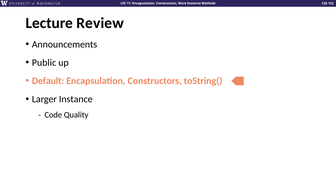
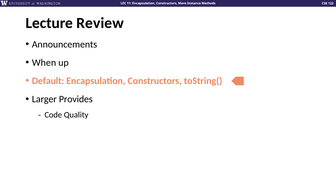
Public: Public -> When (44, 63)
Larger Instance: Instance -> Provides (76, 99)
